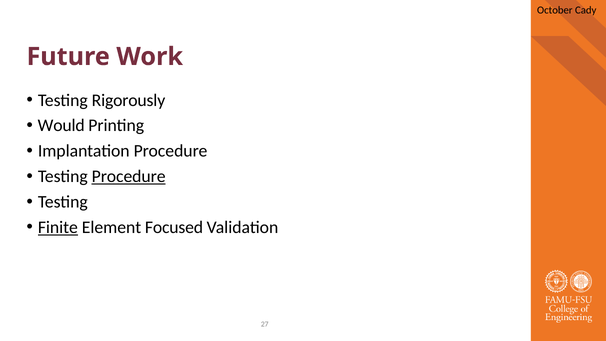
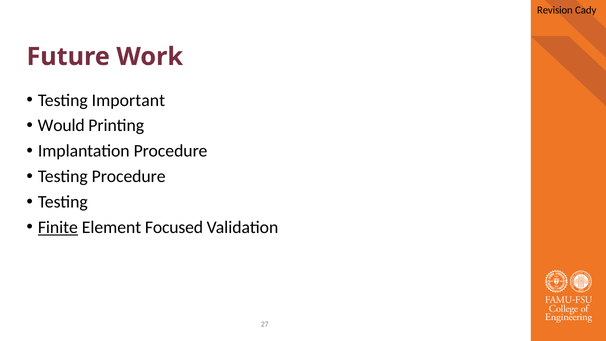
October: October -> Revision (555, 10)
Rigorously: Rigorously -> Important (128, 100)
Procedure underline: present -> none (129, 176)
